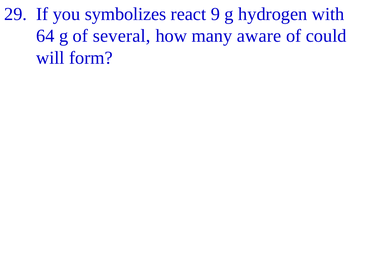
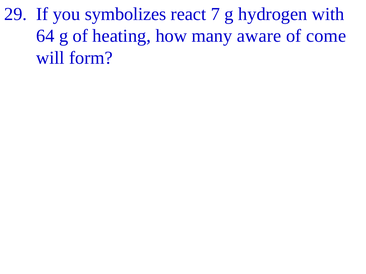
9: 9 -> 7 (215, 14)
several: several -> heating (122, 36)
could: could -> come (326, 36)
